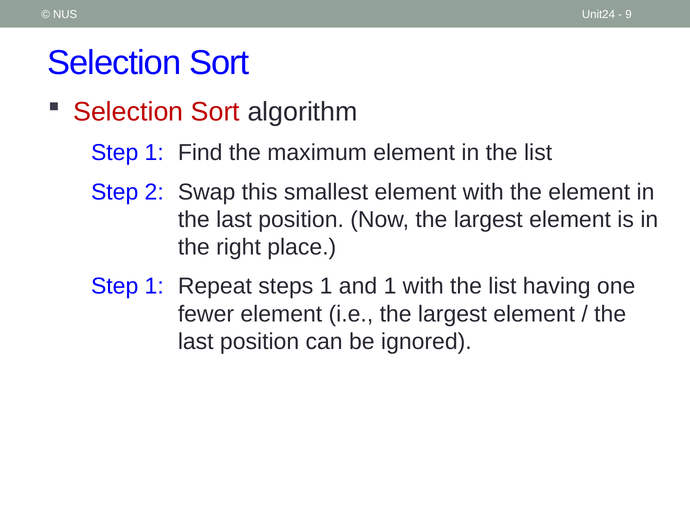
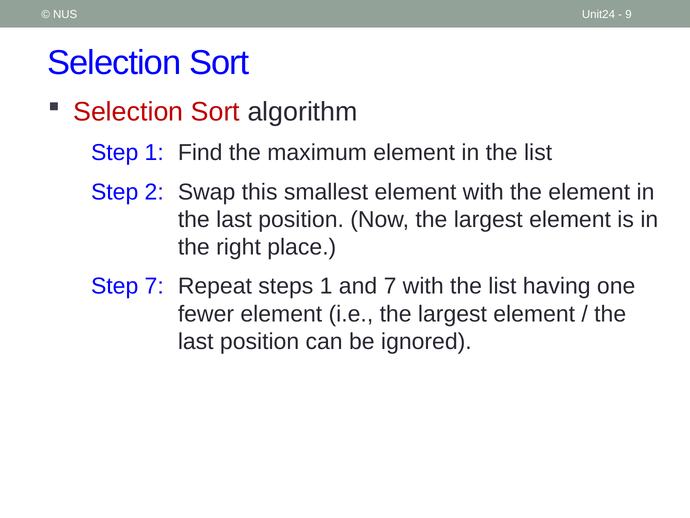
1: 1 -> 7 (154, 286)
and 1: 1 -> 7 (390, 286)
